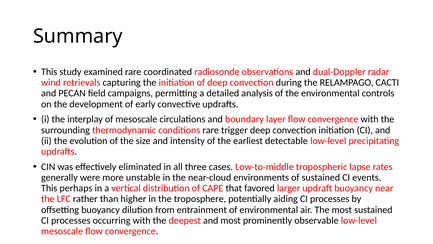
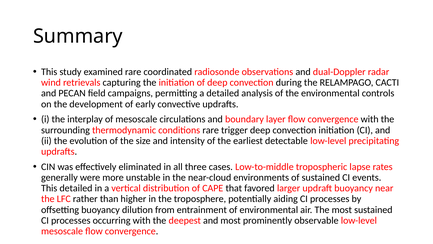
This perhaps: perhaps -> detailed (76, 188)
